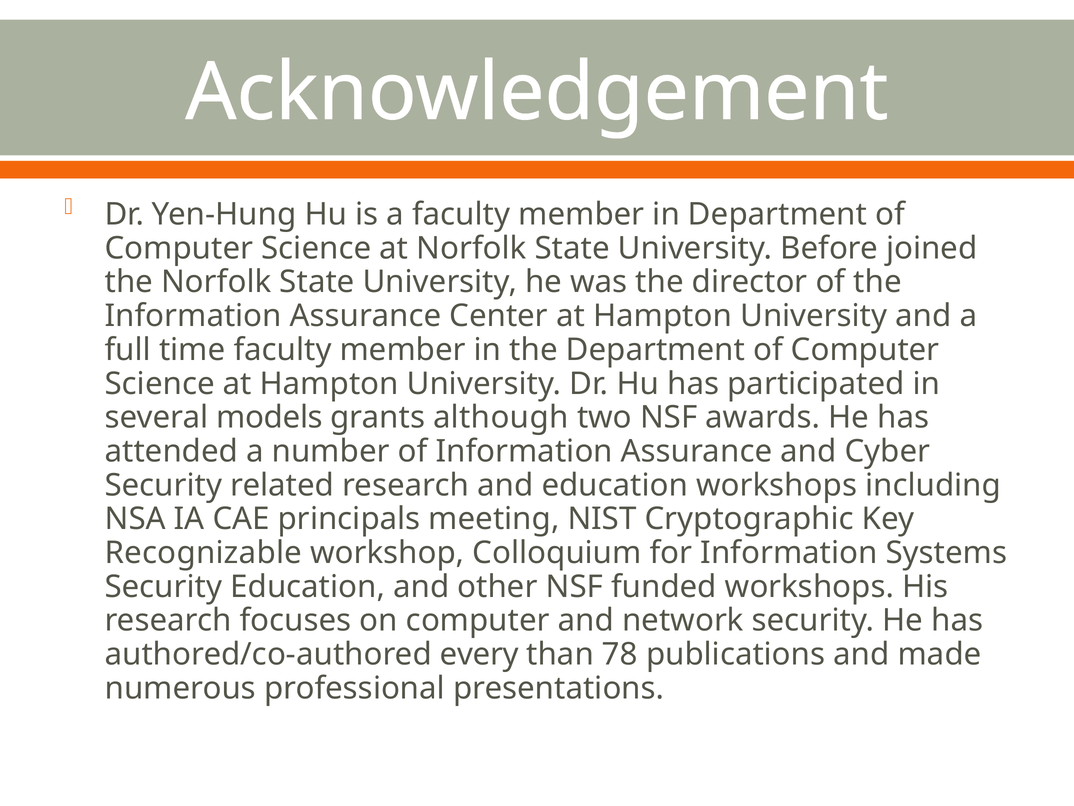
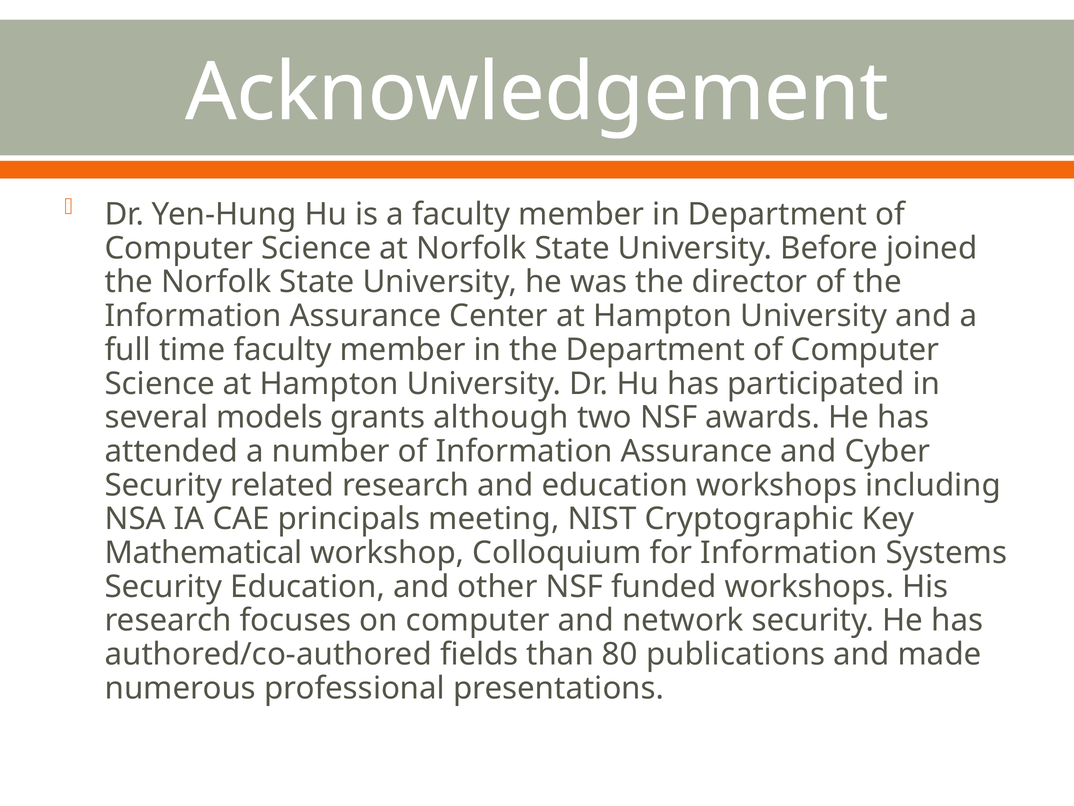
Recognizable: Recognizable -> Mathematical (204, 553)
every: every -> fields (479, 654)
78: 78 -> 80 (620, 654)
